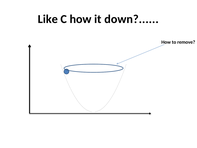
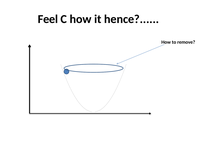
Like: Like -> Feel (48, 19)
down: down -> hence (132, 19)
